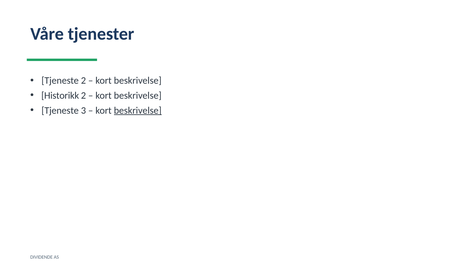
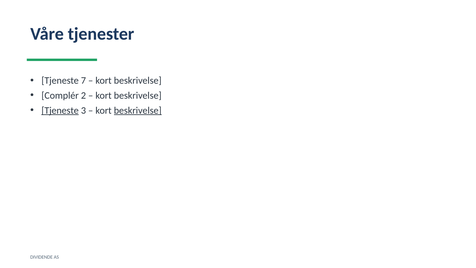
Tjeneste 2: 2 -> 7 (83, 81)
Historikk: Historikk -> Complér (60, 96)
Tjeneste underline: none -> present (60, 110)
